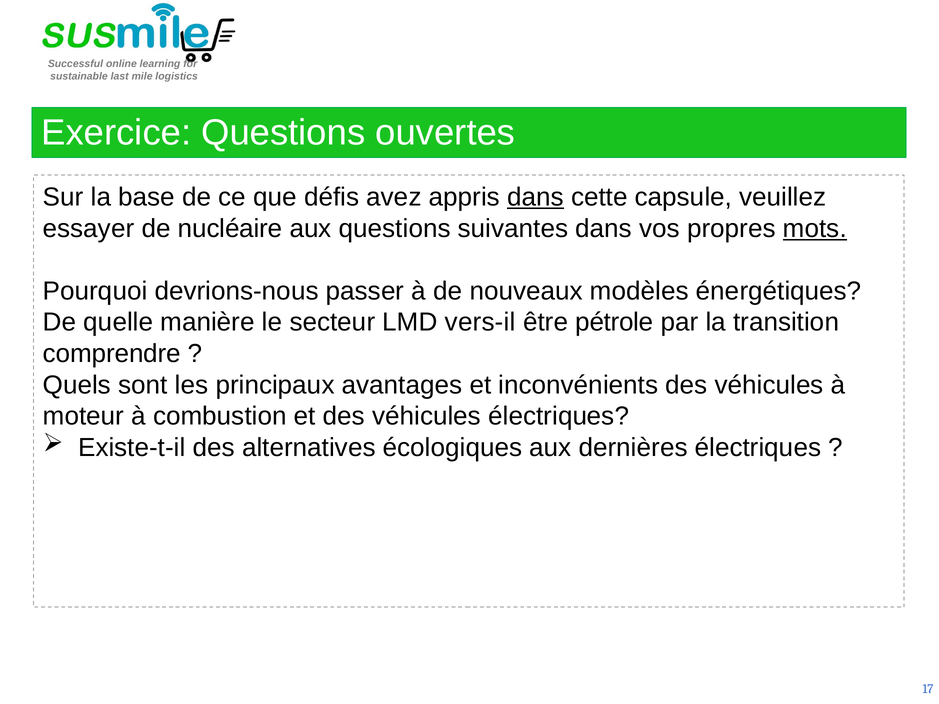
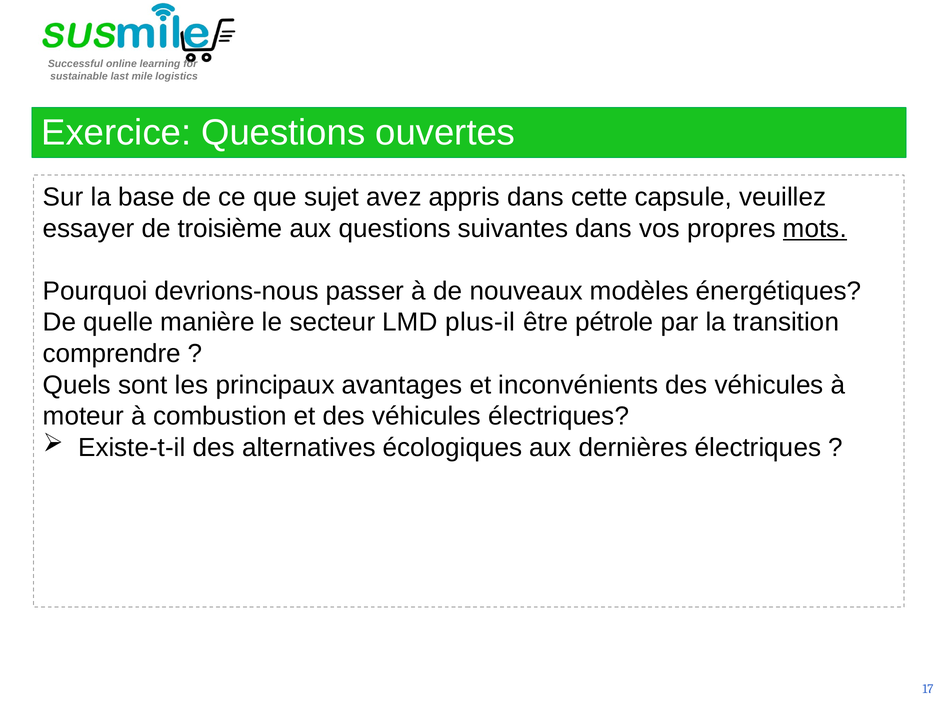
défis: défis -> sujet (332, 197)
dans underline: present -> none (535, 197)
nucléaire: nucléaire -> troisième (230, 229)
vers-il: vers-il -> plus-il (480, 322)
